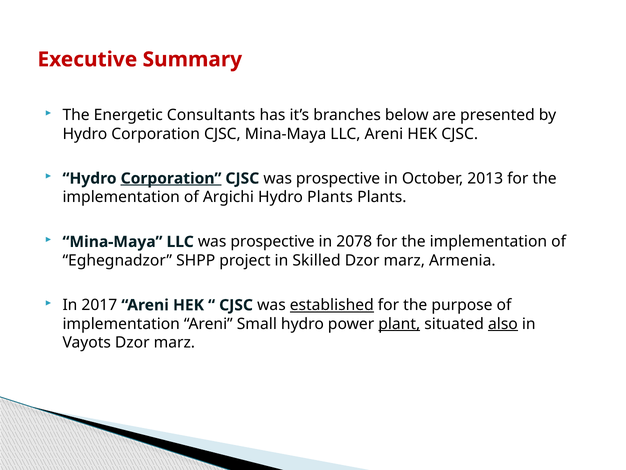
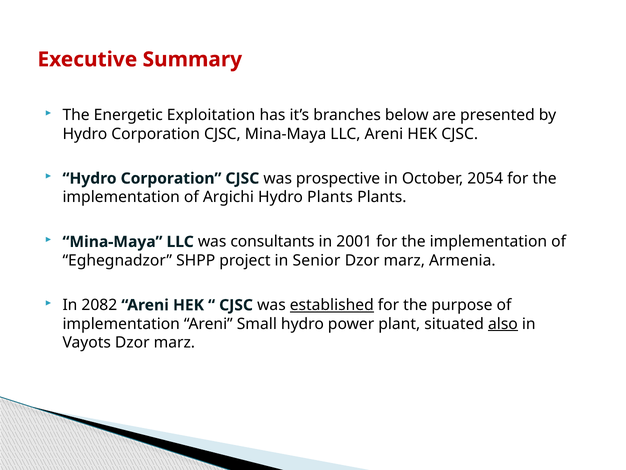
Consultants: Consultants -> Exploitation (211, 115)
Corporation underline: present -> none (171, 178)
2013: 2013 -> 2054 (485, 178)
LLC was prospective: prospective -> consultants (273, 242)
2078: 2078 -> 2001 (354, 242)
Skilled: Skilled -> Senior (317, 260)
2017: 2017 -> 2082 (99, 305)
plant underline: present -> none (399, 324)
